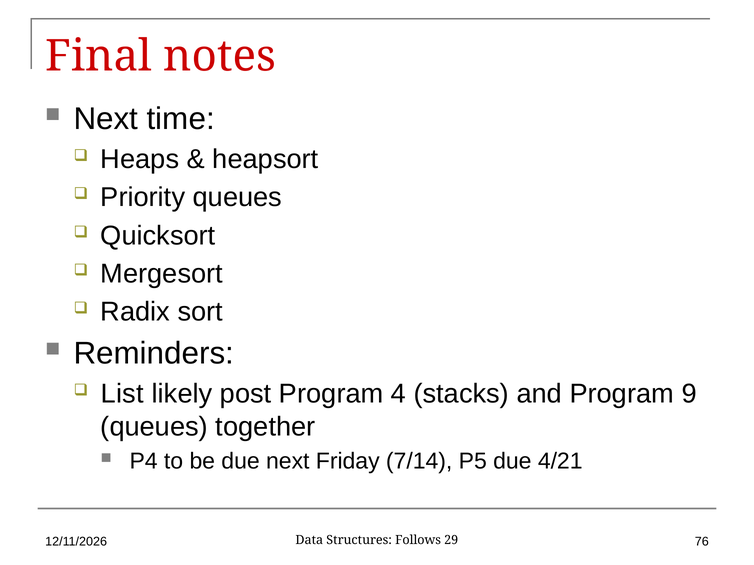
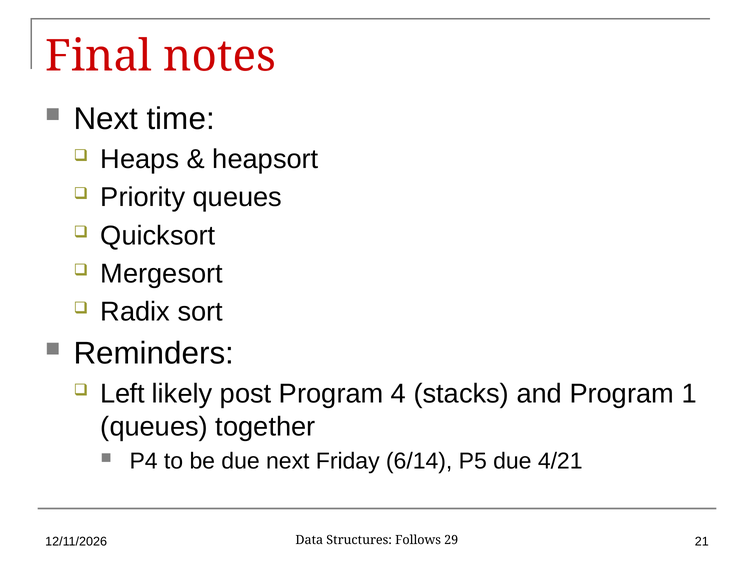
List: List -> Left (123, 394)
9: 9 -> 1 (689, 394)
7/14: 7/14 -> 6/14 (419, 462)
76: 76 -> 21 (702, 542)
